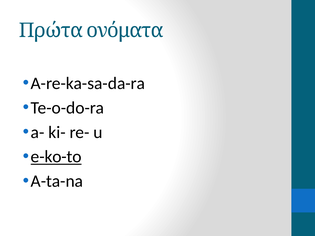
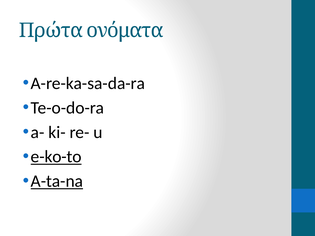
A-ta-na underline: none -> present (57, 181)
